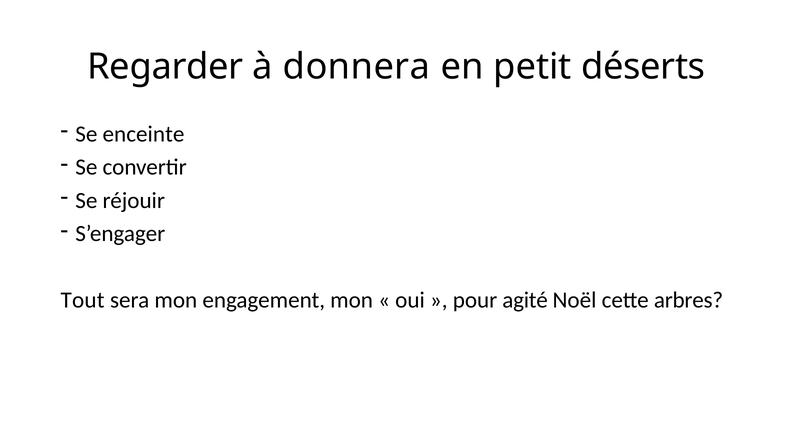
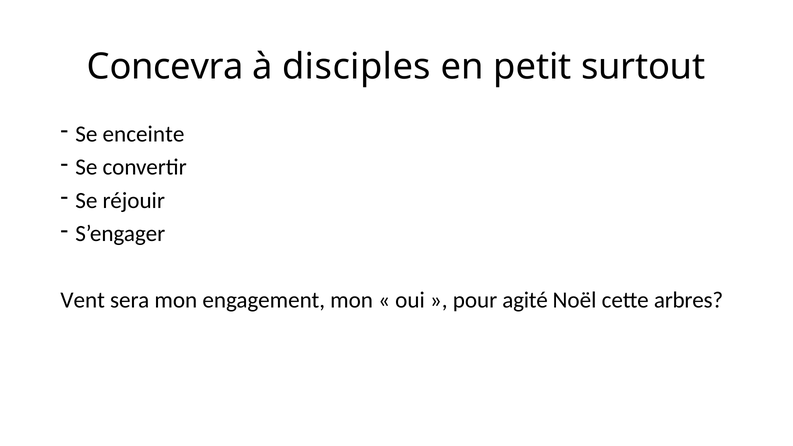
Regarder: Regarder -> Concevra (165, 67)
donnera: donnera -> disciples (357, 67)
déserts: déserts -> surtout (643, 67)
Tout: Tout -> Vent (83, 300)
